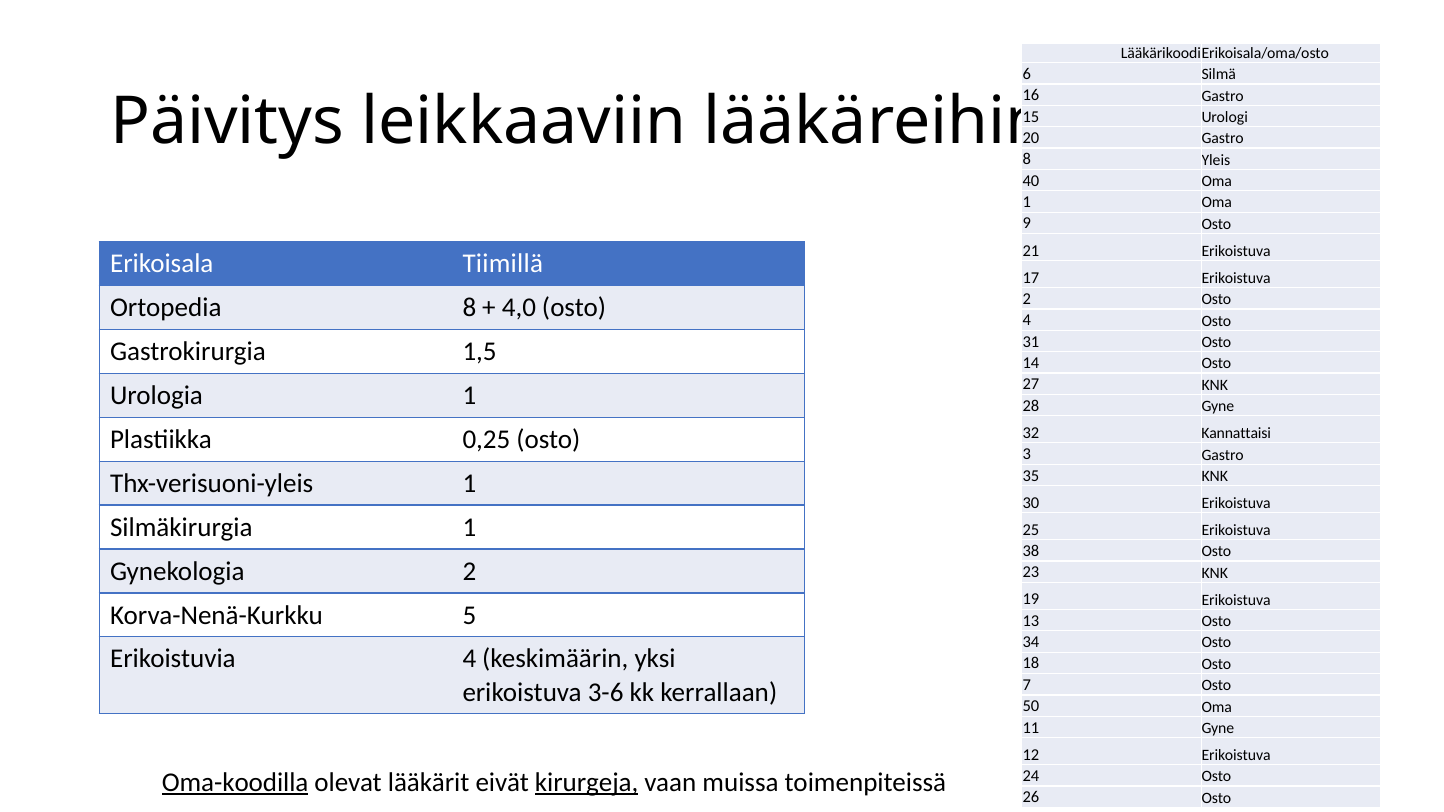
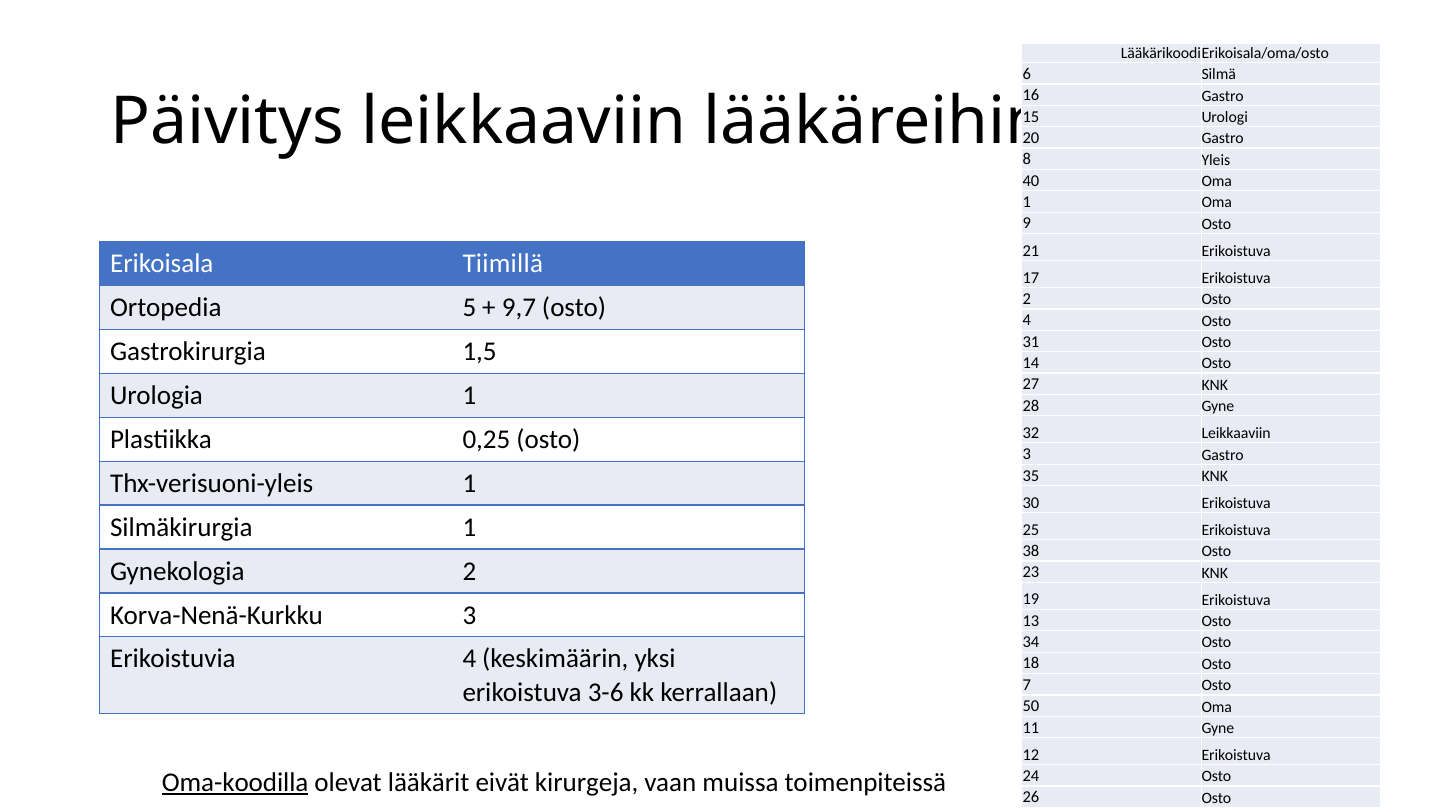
Ortopedia 8: 8 -> 5 (469, 308)
4,0: 4,0 -> 9,7 (519, 308)
32 Kannattaisi: Kannattaisi -> Leikkaaviin (1236, 434)
Korva-Nenä-Kurkku 5: 5 -> 3 (469, 615)
kirurgeja underline: present -> none (587, 783)
